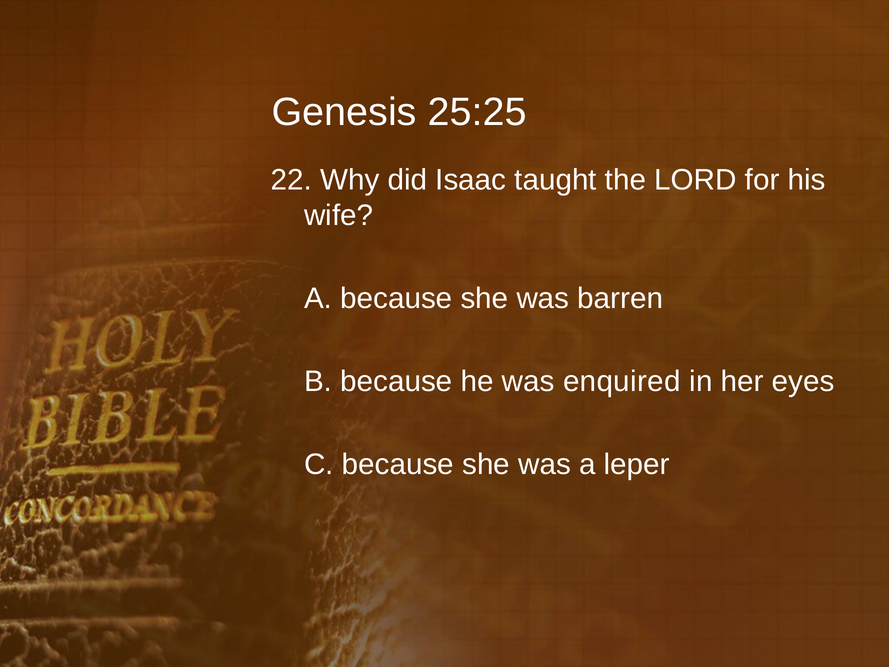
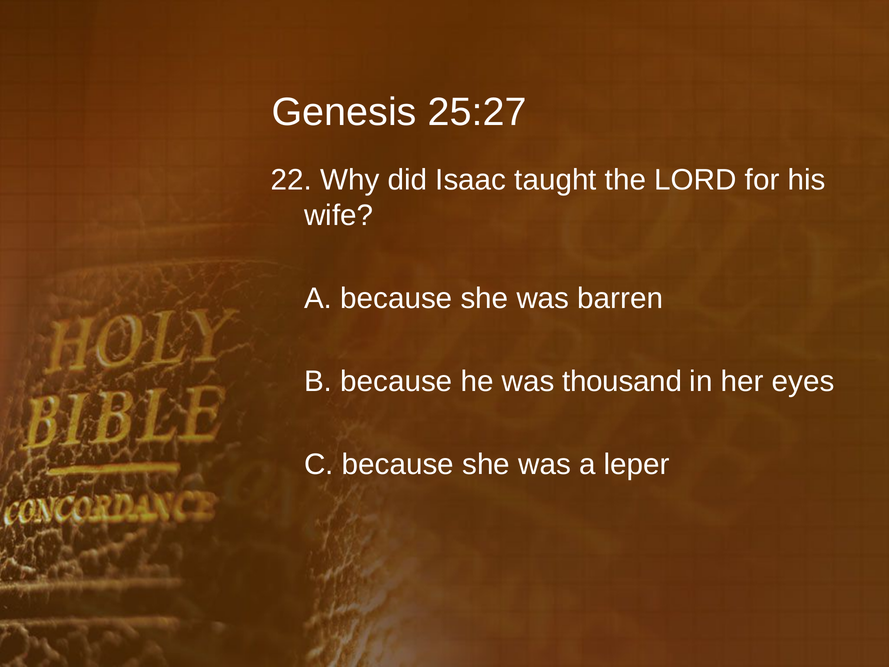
25:25: 25:25 -> 25:27 (477, 112)
enquired: enquired -> thousand (622, 381)
